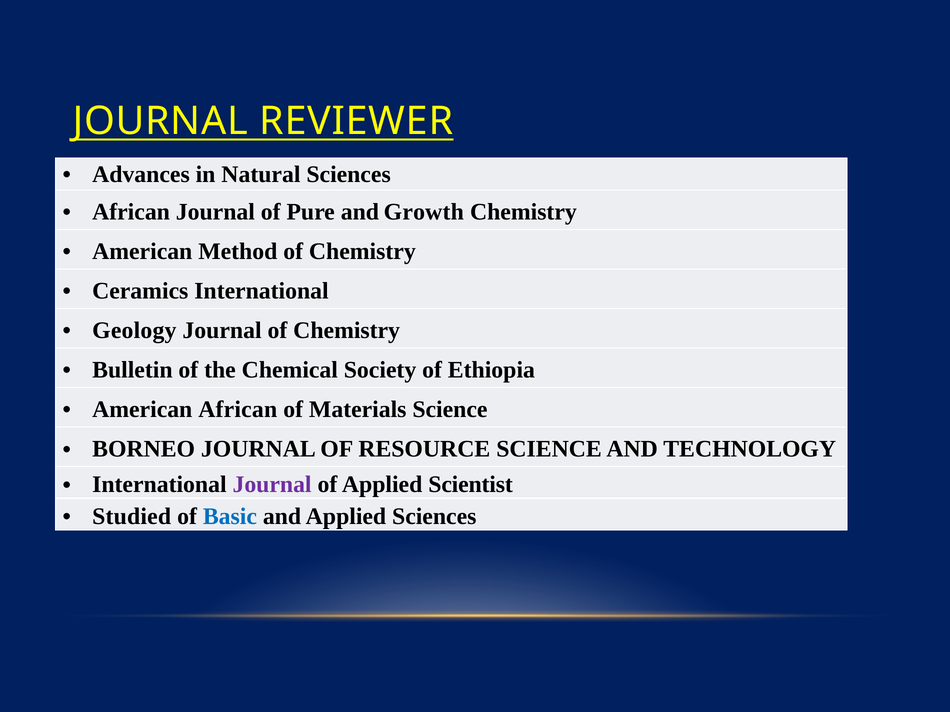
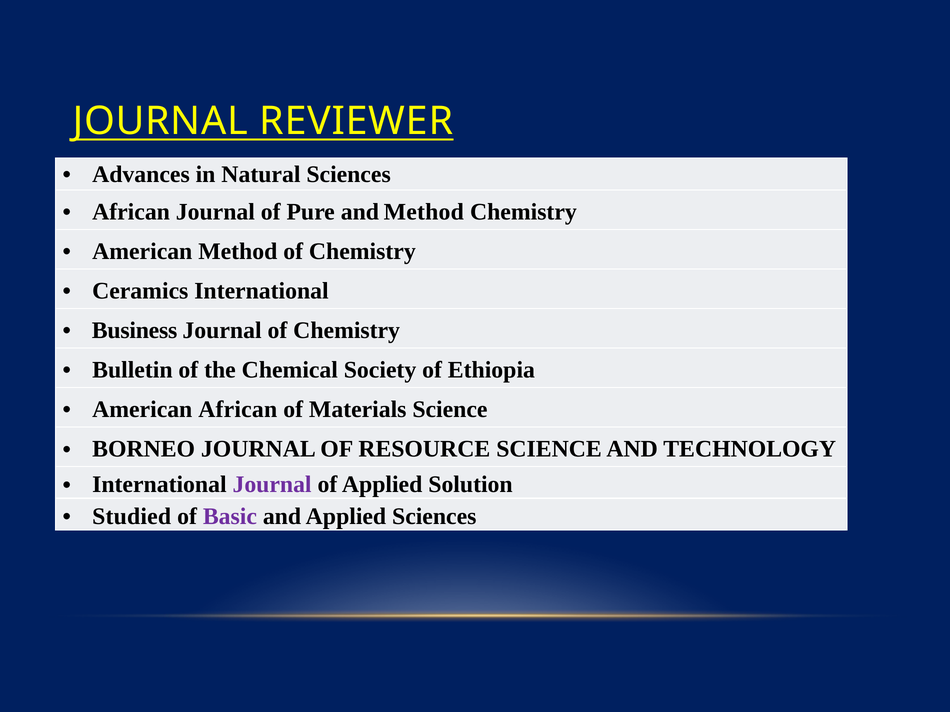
and Growth: Growth -> Method (424, 212)
Geology: Geology -> Business (135, 331)
Scientist: Scientist -> Solution (470, 485)
Basic colour: blue -> purple (230, 517)
